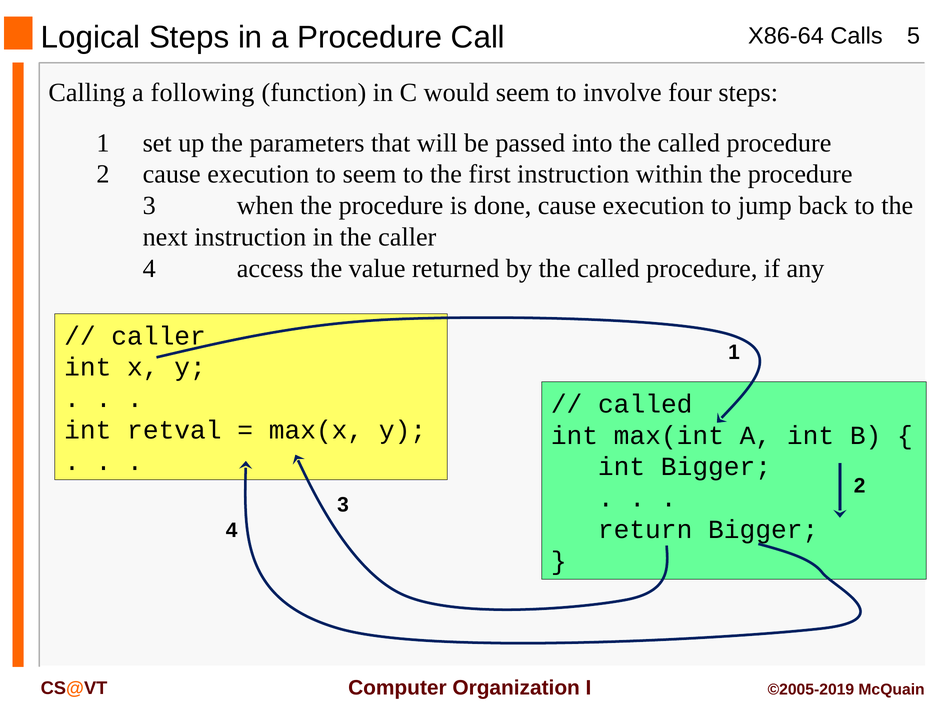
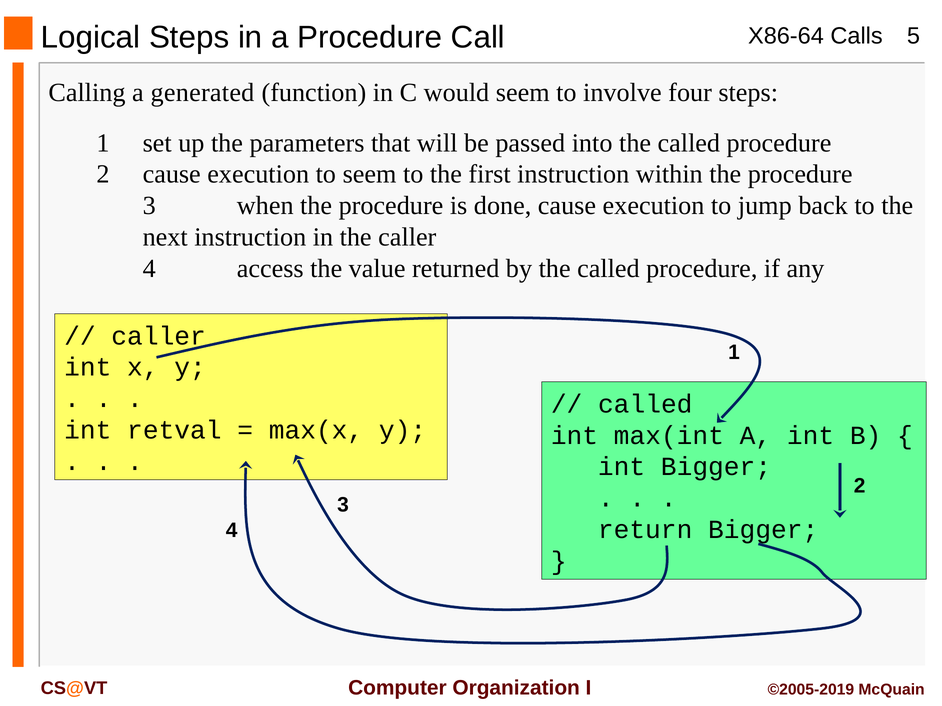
following: following -> generated (202, 93)
